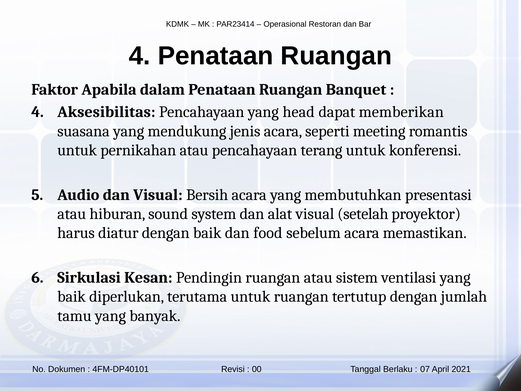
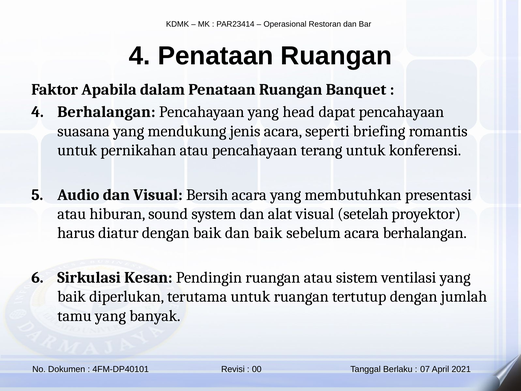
4 Aksesibilitas: Aksesibilitas -> Berhalangan (106, 112)
dapat memberikan: memberikan -> pencahayaan (401, 112)
meeting: meeting -> briefing (379, 131)
dan food: food -> baik (268, 233)
acara memastikan: memastikan -> berhalangan (425, 233)
